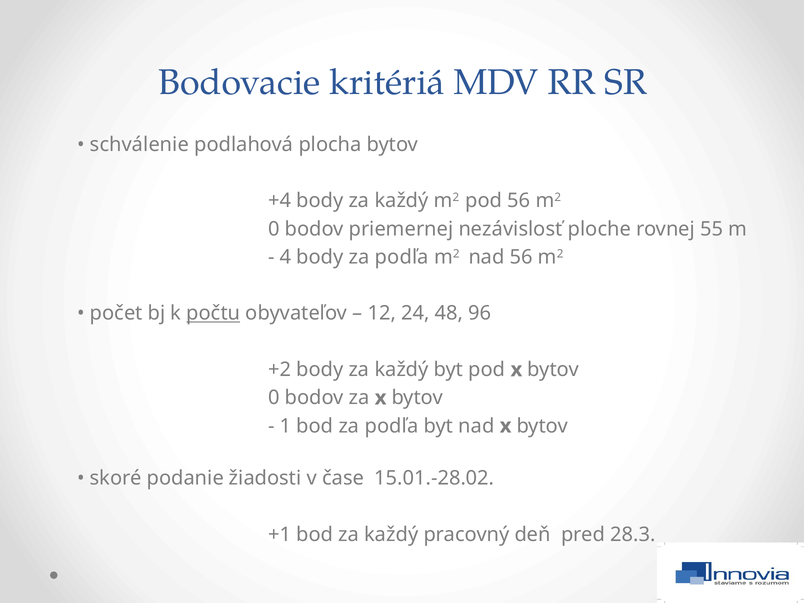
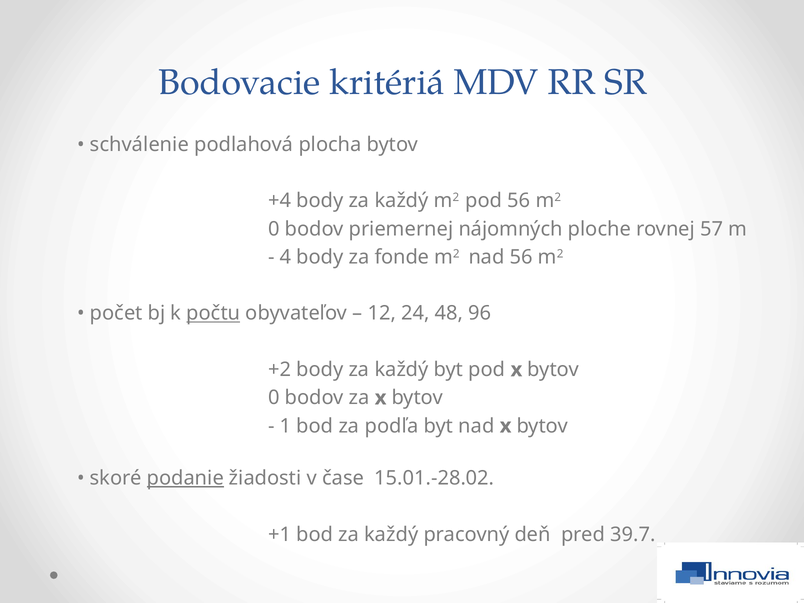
nezávislosť: nezávislosť -> nájomných (511, 229)
55: 55 -> 57 (712, 229)
body za podľa: podľa -> fonde (402, 257)
podanie underline: none -> present (185, 478)
28.3: 28.3 -> 39.7 (633, 534)
